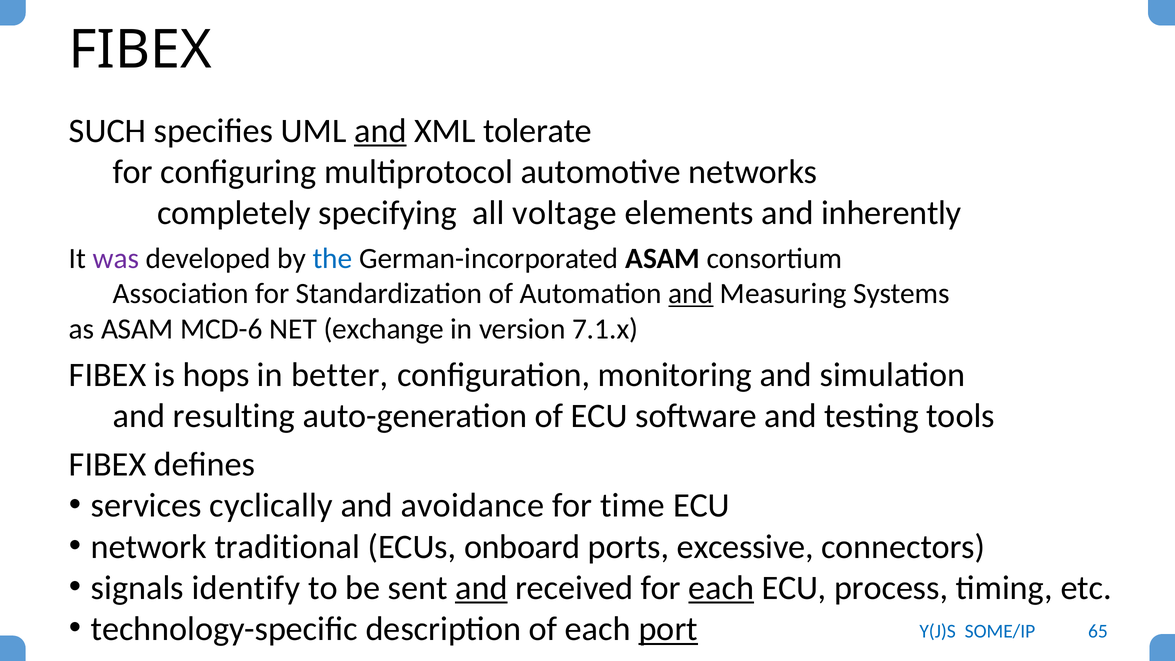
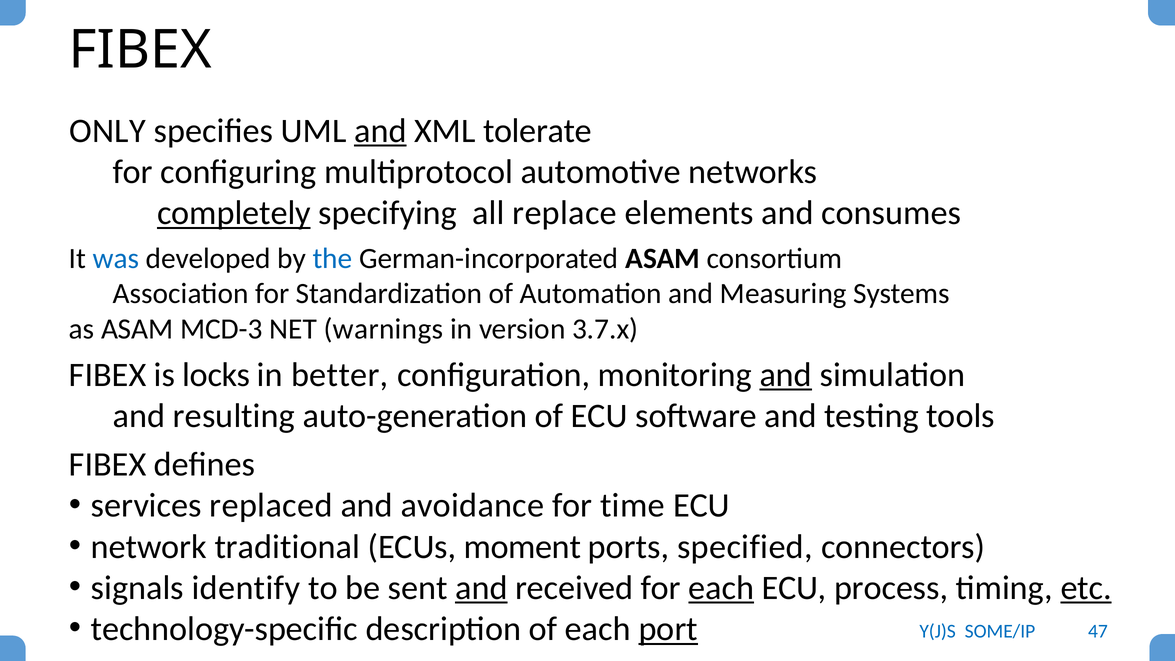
SUCH: SUCH -> ONLY (107, 131)
completely underline: none -> present (234, 213)
voltage: voltage -> replace (565, 213)
inherently: inherently -> consumes (891, 213)
was colour: purple -> blue (116, 258)
and underline: present -> none (691, 294)
MCD-6: MCD-6 -> MCD-3 (221, 329)
exchange: exchange -> warnings (383, 329)
7.1.x: 7.1.x -> 3.7.x (605, 329)
hops: hops -> locks (216, 375)
and underline: none -> present (786, 375)
cyclically: cyclically -> replaced (271, 506)
onboard: onboard -> moment (522, 547)
excessive: excessive -> specified (745, 547)
etc underline: none -> present (1086, 588)
65: 65 -> 47 (1098, 631)
